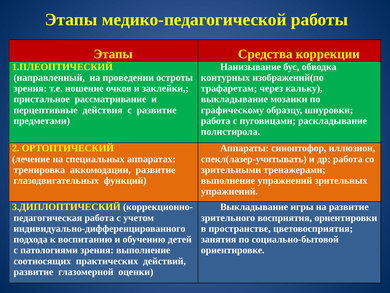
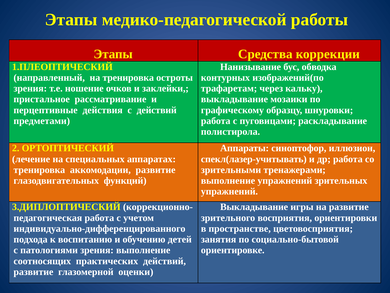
на проведении: проведении -> тренировка (128, 77)
с развитие: развитие -> действий (157, 110)
